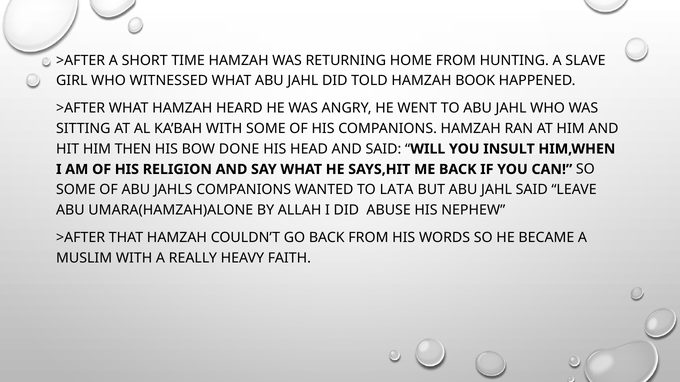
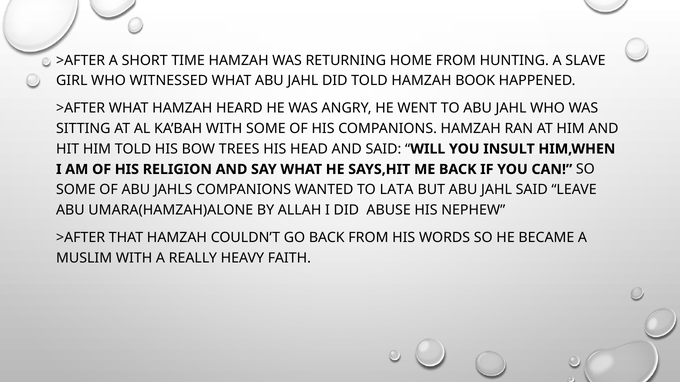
HIM THEN: THEN -> TOLD (133, 149)
DONE: DONE -> TREES (239, 149)
